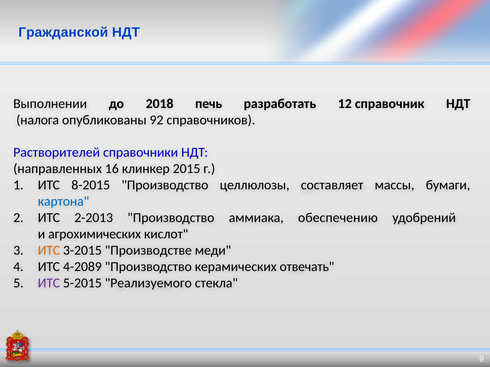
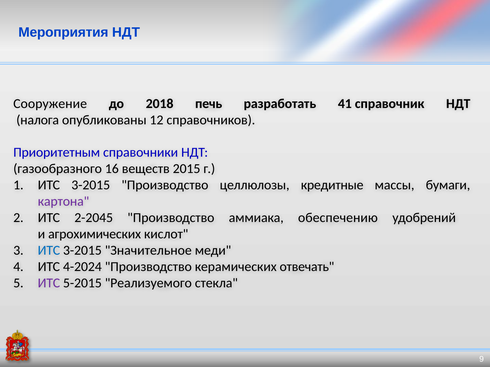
Гражданской: Гражданской -> Мероприятия (63, 32)
Выполнении: Выполнении -> Сооружение (50, 104)
12: 12 -> 41 (345, 104)
92: 92 -> 12 (157, 120)
Растворителей: Растворителей -> Приоритетным (57, 153)
направленных: направленных -> газообразного (58, 169)
клинкер: клинкер -> веществ (146, 169)
8-2015: 8-2015 -> 3-2015 (91, 185)
составляет: составляет -> кредитные (332, 185)
картона colour: blue -> purple (63, 202)
2-2013: 2-2013 -> 2-2045 (94, 218)
ИТС colour: orange -> blue (49, 251)
Производстве: Производстве -> Значительное (148, 251)
4-2089: 4-2089 -> 4-2024 (82, 267)
